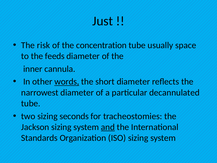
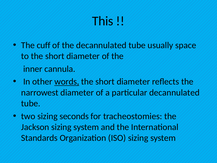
Just: Just -> This (103, 21)
risk: risk -> cuff (44, 45)
the concentration: concentration -> decannulated (101, 45)
to the feeds: feeds -> short (55, 56)
and underline: present -> none (108, 127)
